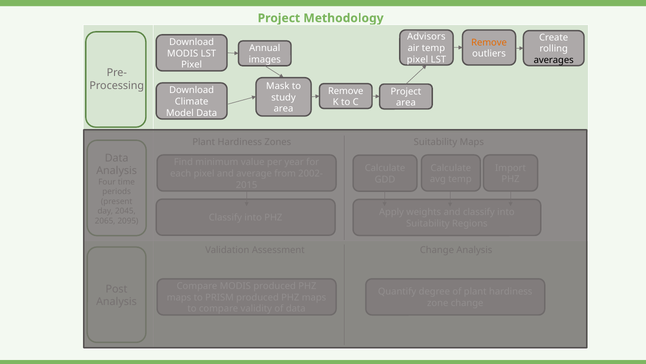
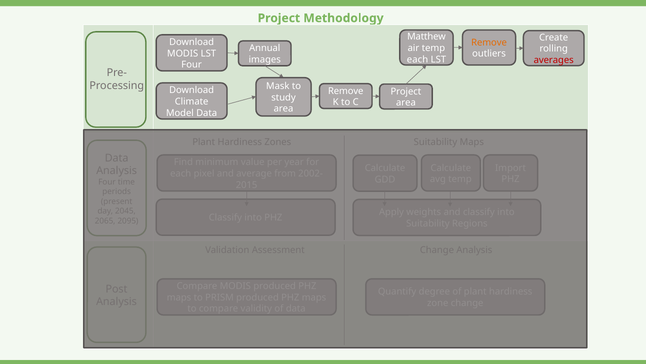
Advisors: Advisors -> Matthew (426, 37)
pixel: pixel -> each (417, 59)
averages colour: black -> red (554, 60)
Pixel: Pixel -> Four (192, 65)
